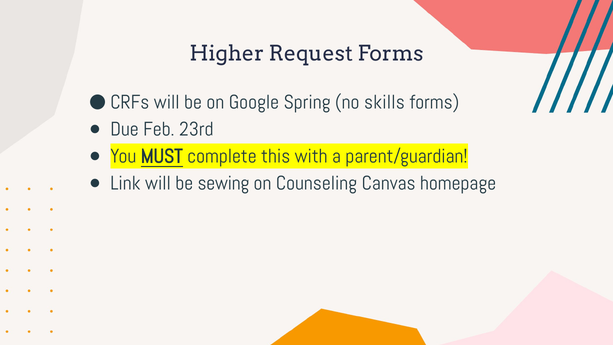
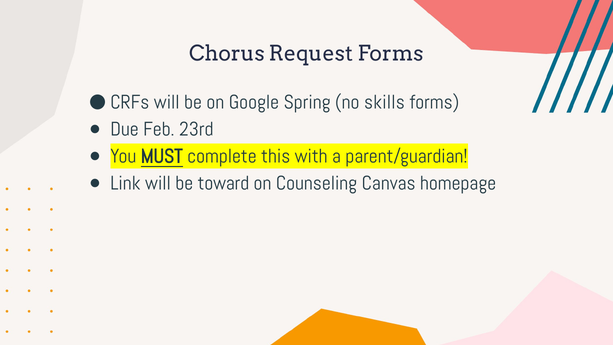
Higher: Higher -> Chorus (227, 54)
sewing: sewing -> toward (223, 183)
